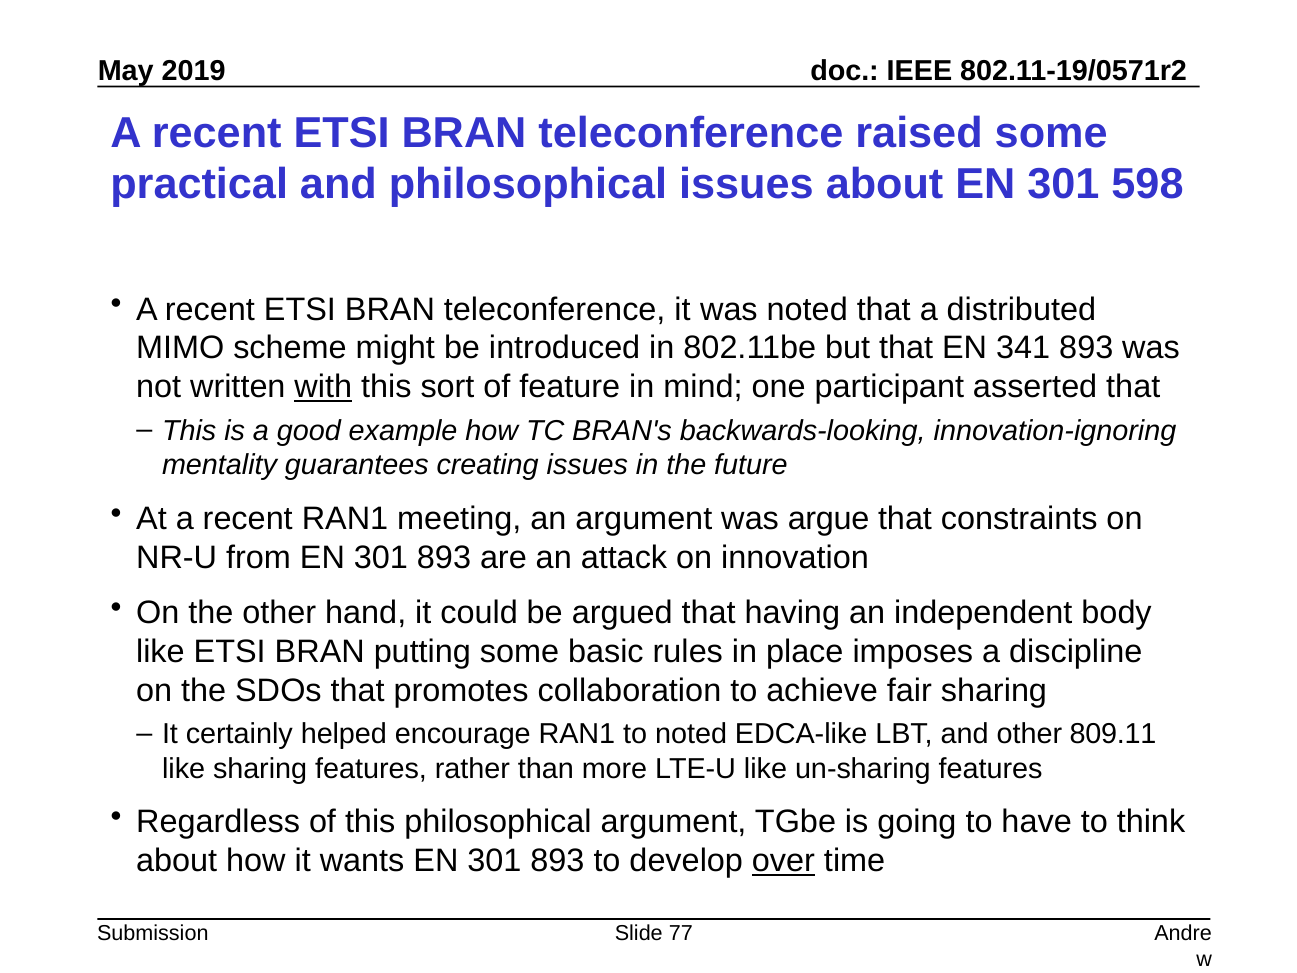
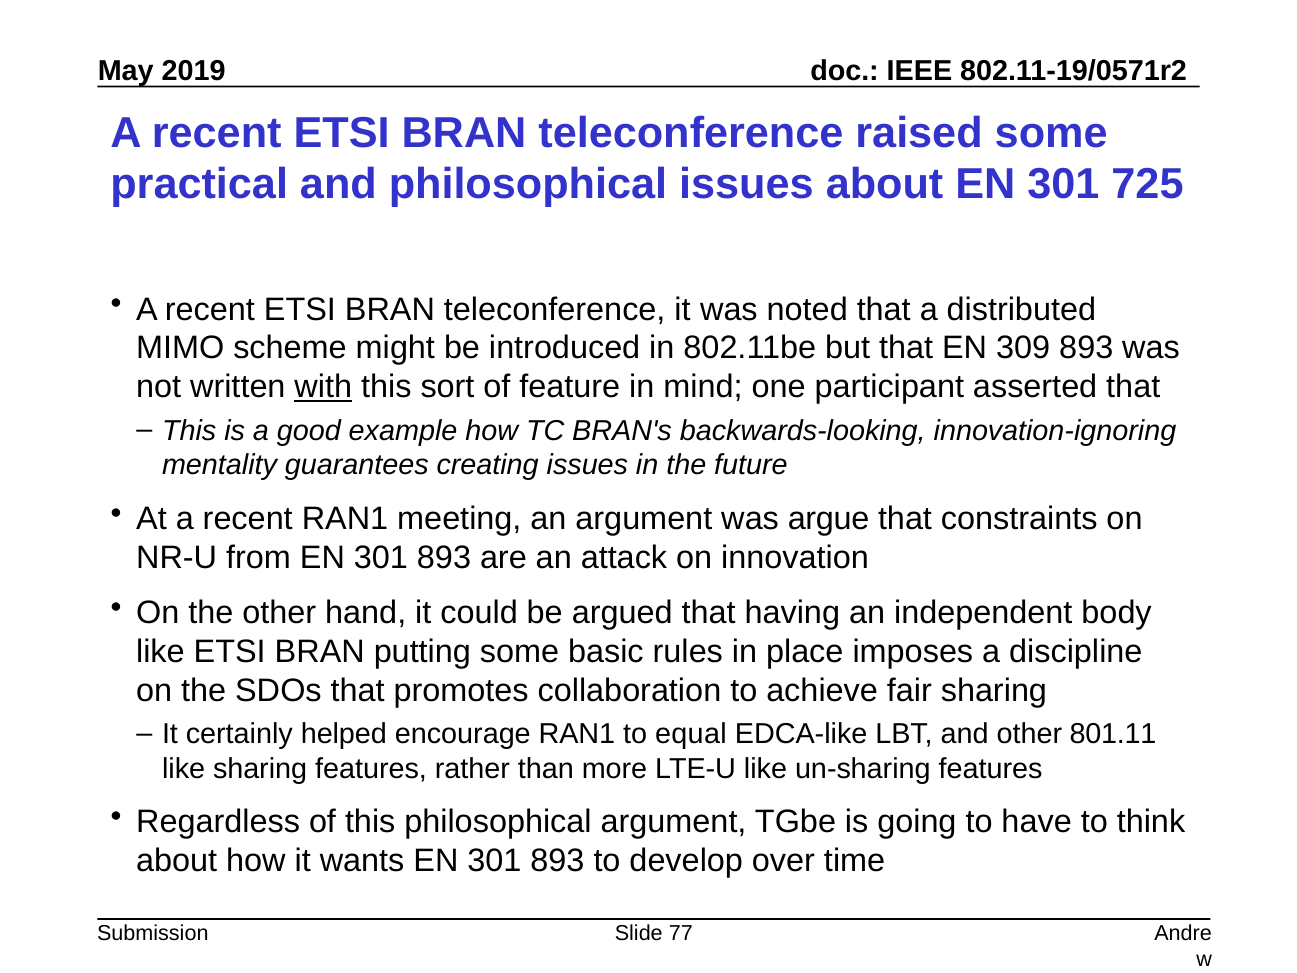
598: 598 -> 725 (1147, 185)
341: 341 -> 309 (1023, 348)
to noted: noted -> equal (691, 734)
809.11: 809.11 -> 801.11 (1113, 734)
over underline: present -> none (783, 861)
